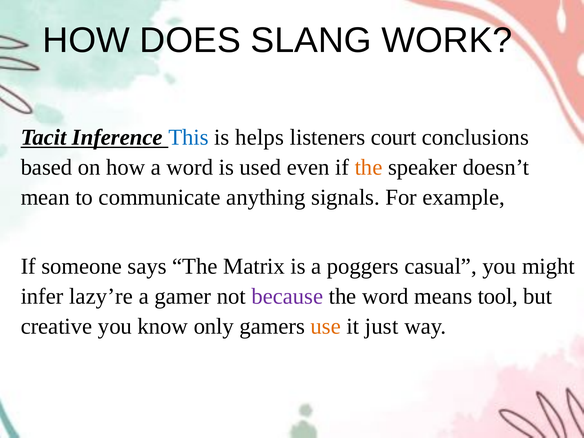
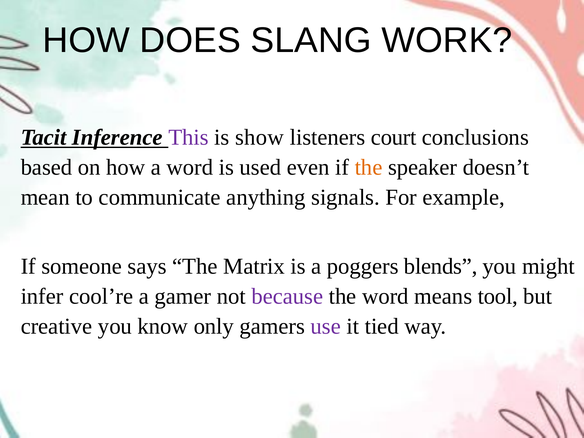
This colour: blue -> purple (189, 137)
helps: helps -> show (260, 137)
casual: casual -> blends (441, 266)
lazy’re: lazy’re -> cool’re (101, 296)
use colour: orange -> purple (326, 326)
just: just -> tied (382, 326)
